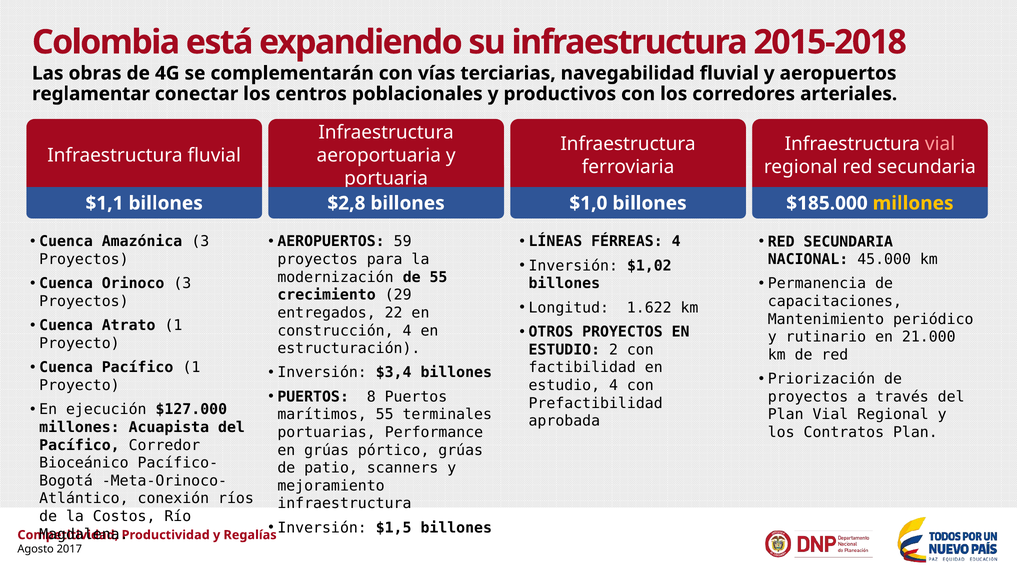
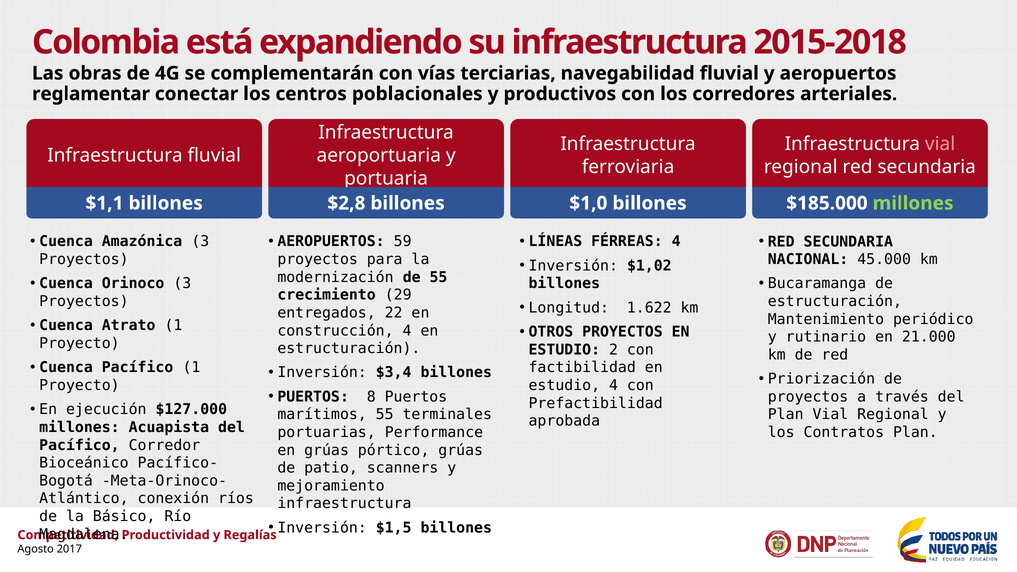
millones colour: yellow -> light green (913, 203)
Permanencia: Permanencia -> Bucaramanga (817, 284)
capacitaciones: capacitaciones -> estructuración (835, 301)
Costos: Costos -> Básico (124, 516)
